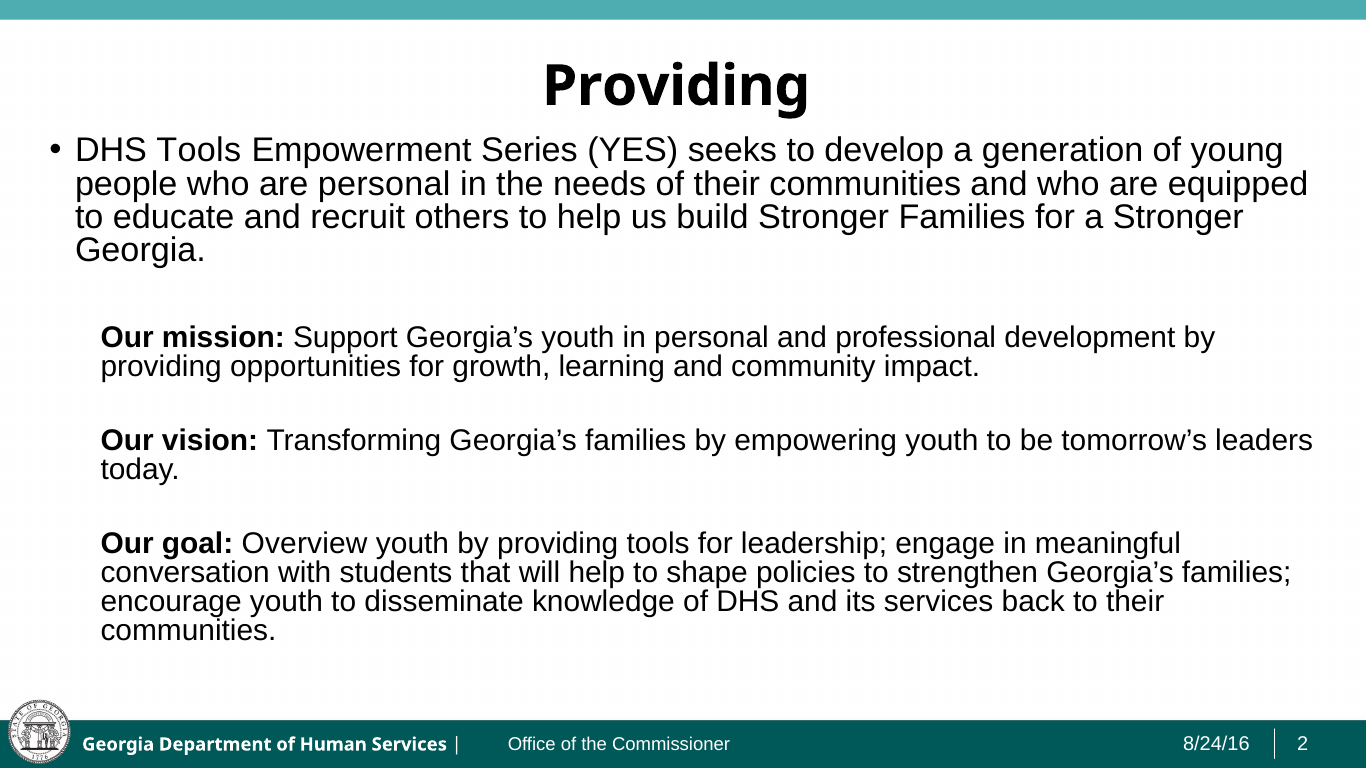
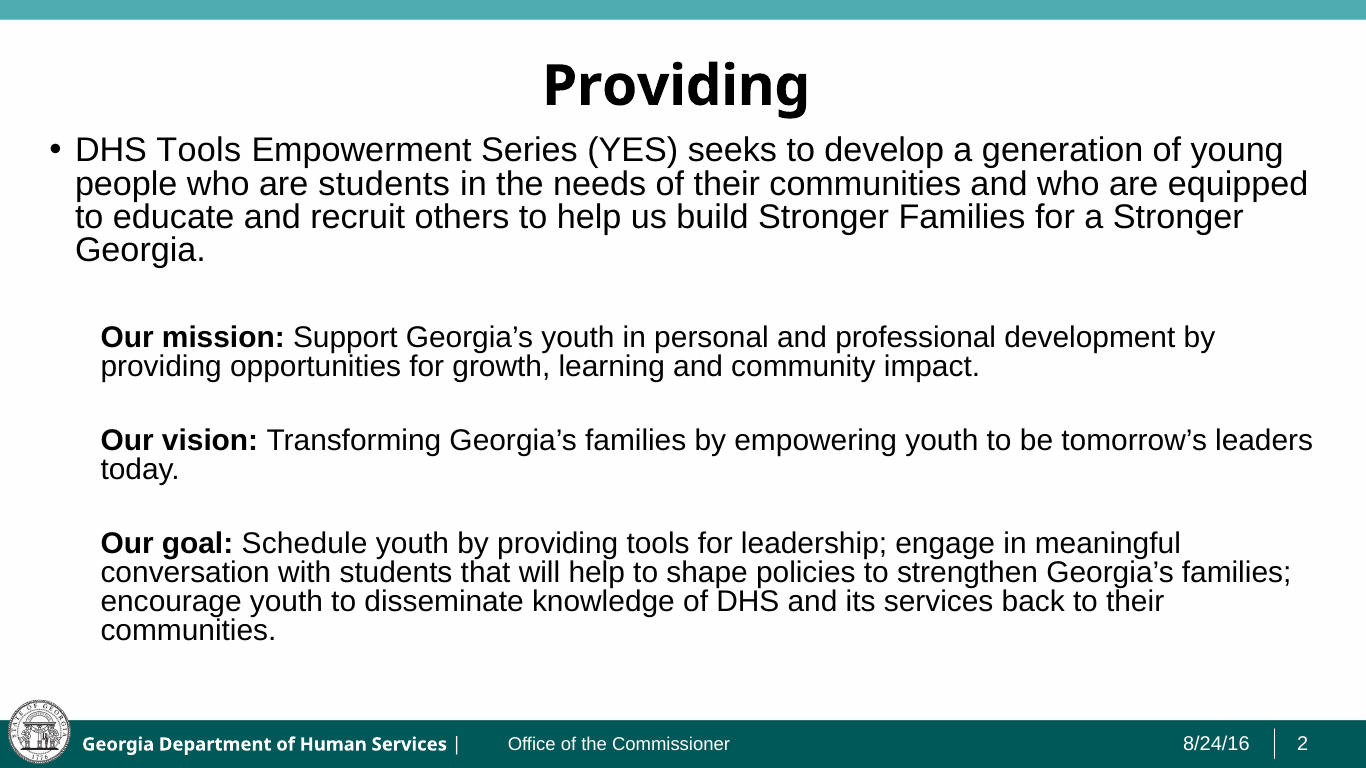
are personal: personal -> students (384, 184)
Overview: Overview -> Schedule (305, 544)
